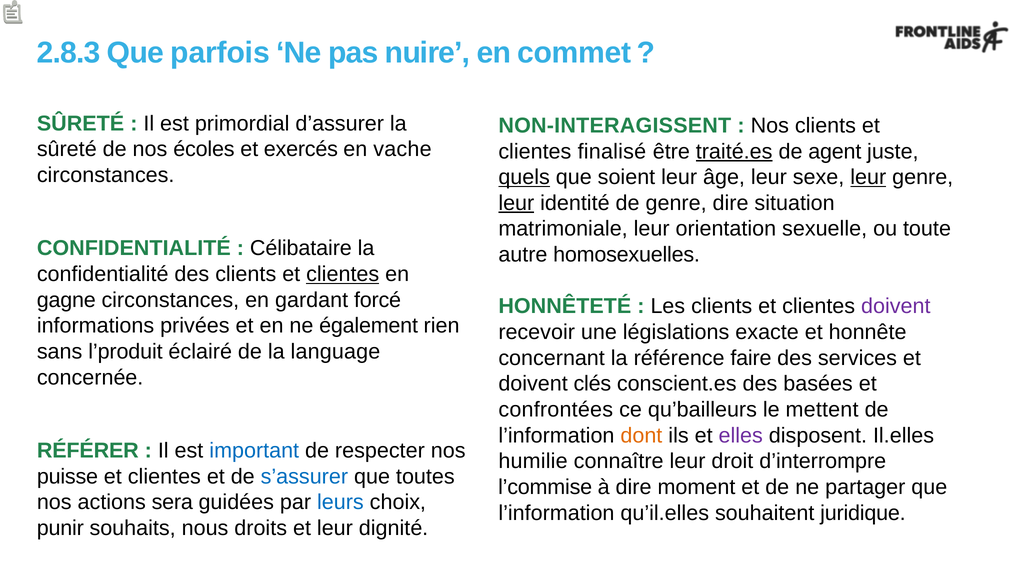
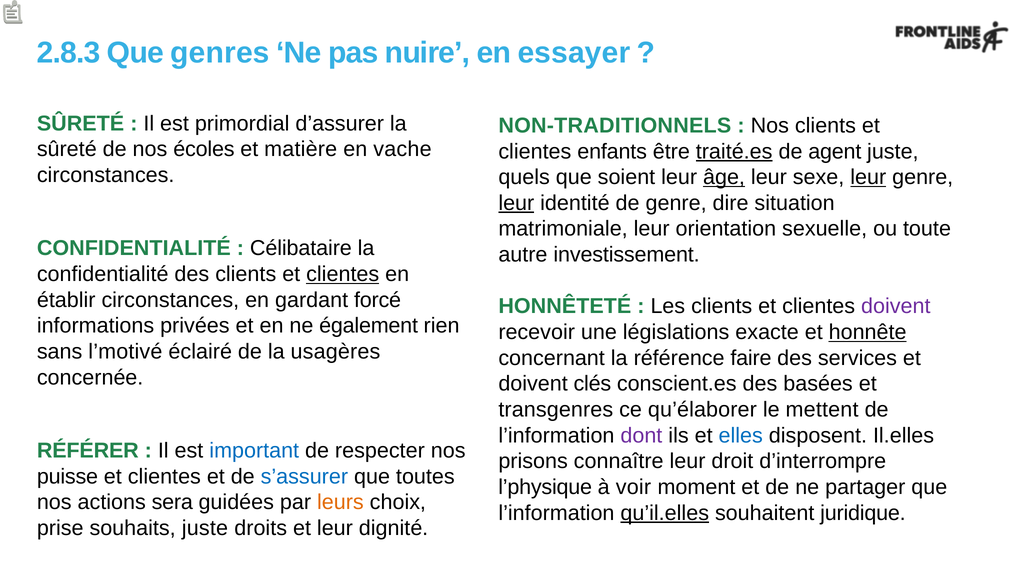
parfois: parfois -> genres (220, 53)
commet: commet -> essayer (574, 53)
NON-INTERAGISSENT: NON-INTERAGISSENT -> NON-TRADITIONNELS (615, 126)
exercés: exercés -> matière (301, 149)
finalisé: finalisé -> enfants (612, 151)
quels underline: present -> none (524, 177)
âge underline: none -> present (724, 177)
homosexuelles: homosexuelles -> investissement (627, 255)
gagne: gagne -> établir (66, 300)
honnête underline: none -> present (868, 332)
l’produit: l’produit -> l’motivé (125, 352)
language: language -> usagères (335, 352)
confrontées: confrontées -> transgenres (556, 410)
qu’bailleurs: qu’bailleurs -> qu’élaborer (702, 410)
dont colour: orange -> purple (641, 436)
elles colour: purple -> blue (741, 436)
humilie: humilie -> prisons (533, 461)
l’commise: l’commise -> l’physique (545, 487)
à dire: dire -> voir (633, 487)
leurs colour: blue -> orange (340, 502)
qu’il.elles underline: none -> present (665, 513)
punir: punir -> prise (60, 528)
souhaits nous: nous -> juste (205, 528)
